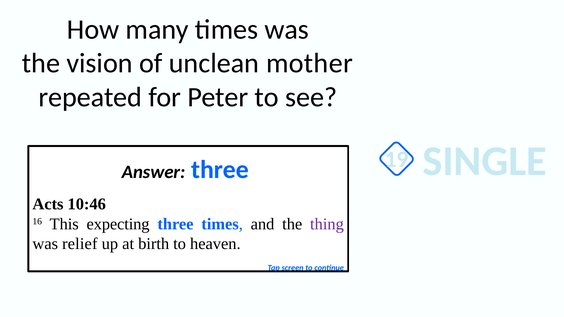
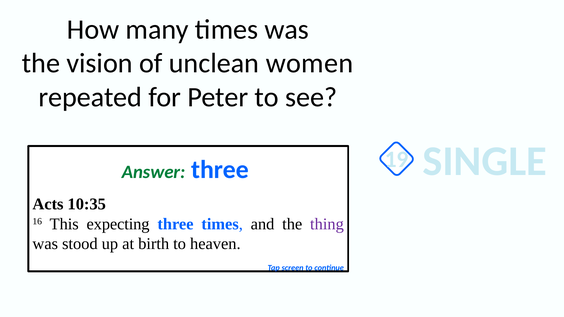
mother: mother -> women (309, 63)
Answer colour: black -> green (154, 172)
10:46: 10:46 -> 10:35 (87, 204)
relief: relief -> stood (80, 244)
